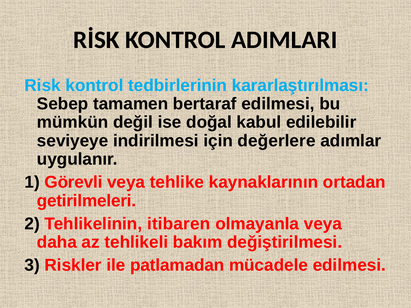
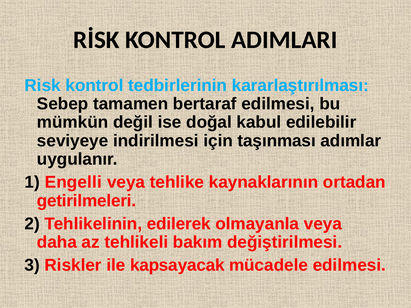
değerlere: değerlere -> taşınması (277, 141)
Görevli: Görevli -> Engelli (73, 182)
itibaren: itibaren -> edilerek (179, 224)
patlamadan: patlamadan -> kapsayacak (177, 265)
